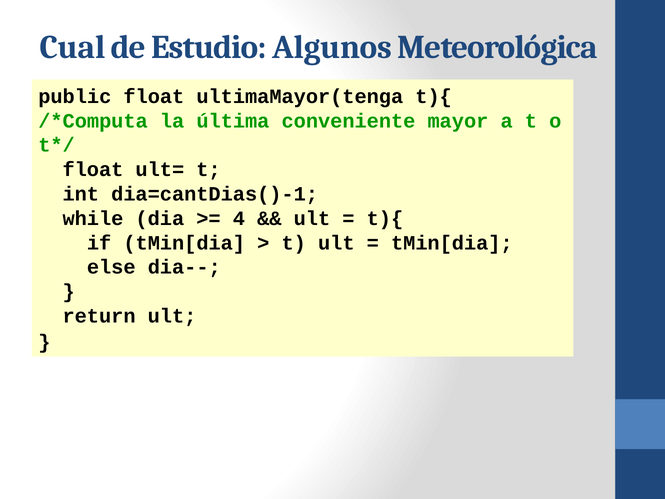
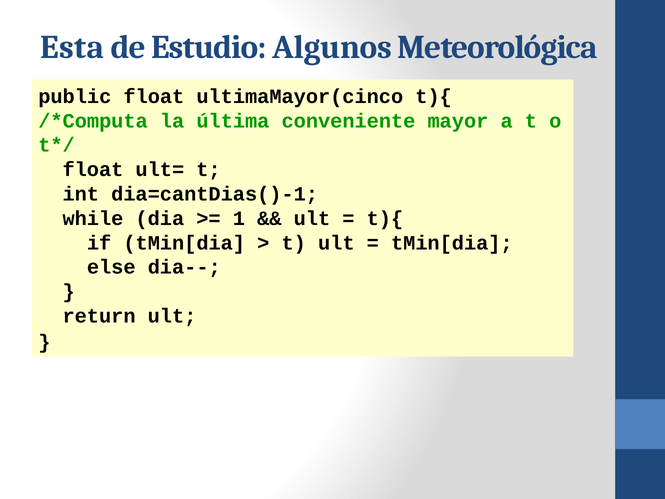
Cual: Cual -> Esta (72, 47)
ultimaMayor(tenga: ultimaMayor(tenga -> ultimaMayor(cinco (300, 96)
4: 4 -> 1 (239, 218)
